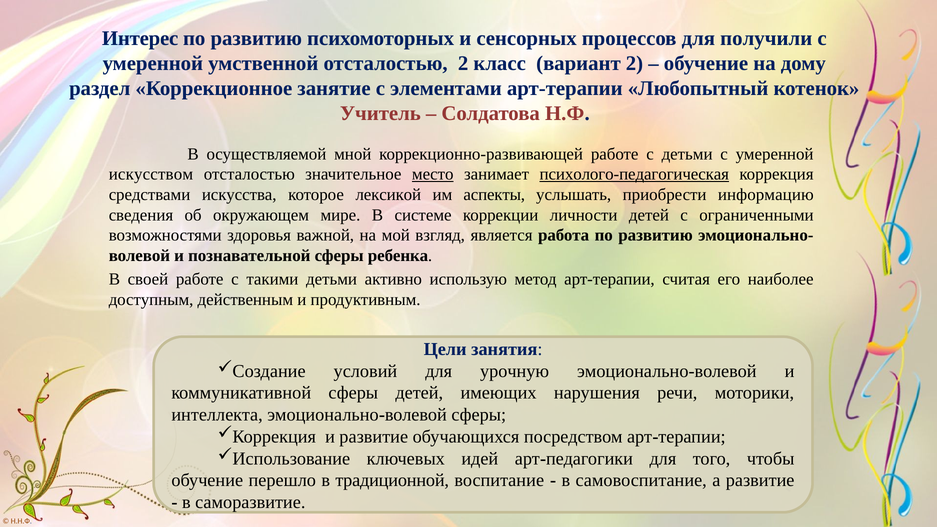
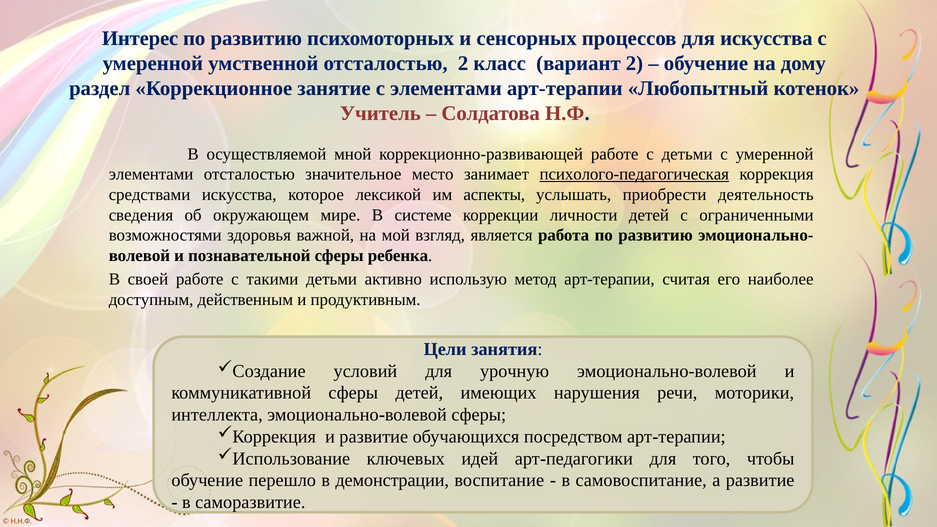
для получили: получили -> искусства (766, 39)
искусством: искусством -> элементами (151, 174)
место underline: present -> none (433, 174)
информацию: информацию -> деятельность (766, 195)
традиционной: традиционной -> демонстрации (392, 480)
